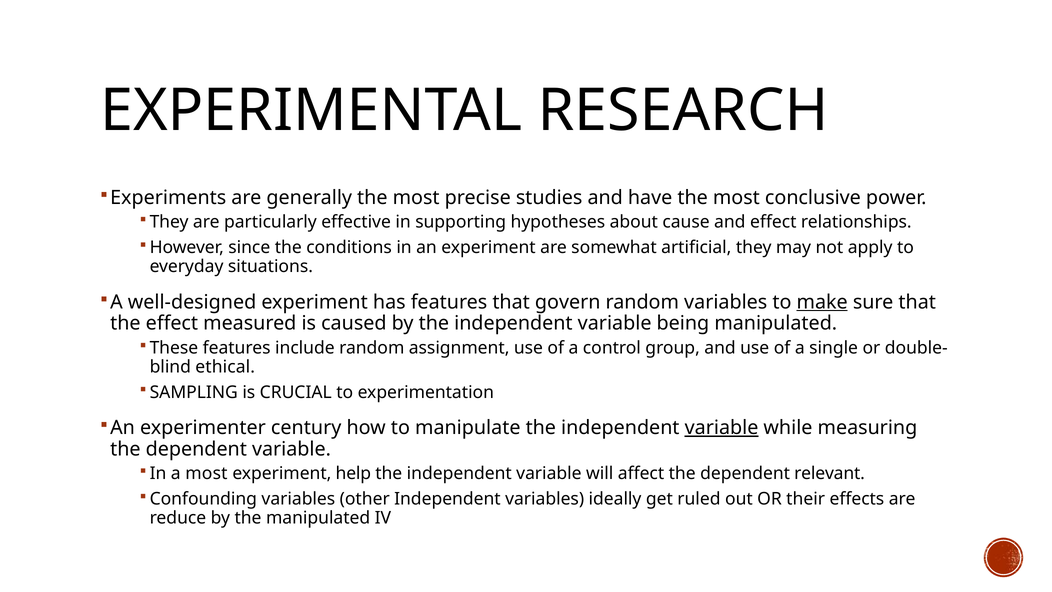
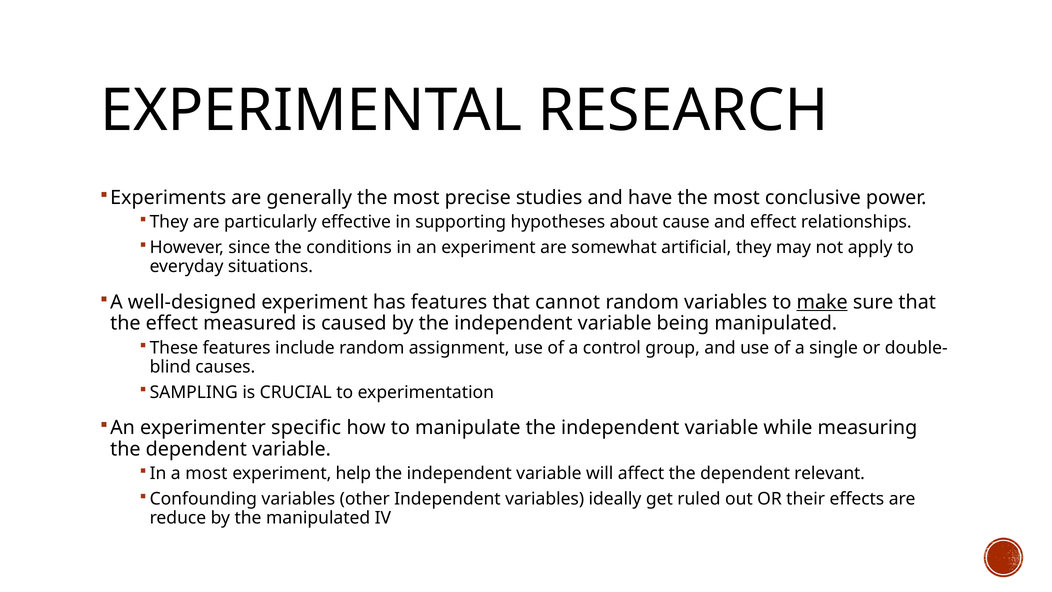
govern: govern -> cannot (568, 302)
ethical: ethical -> causes (225, 367)
century: century -> specific (306, 428)
variable underline: present -> none (722, 428)
